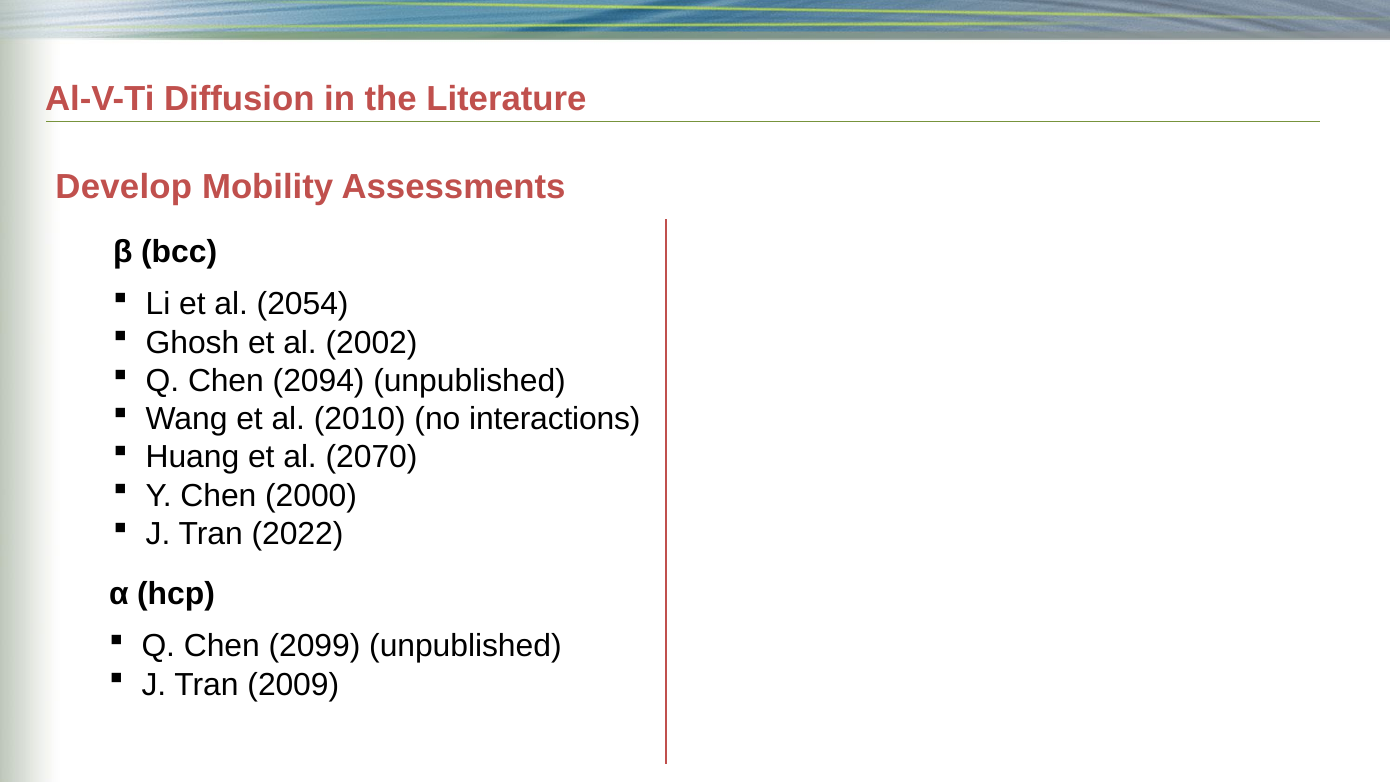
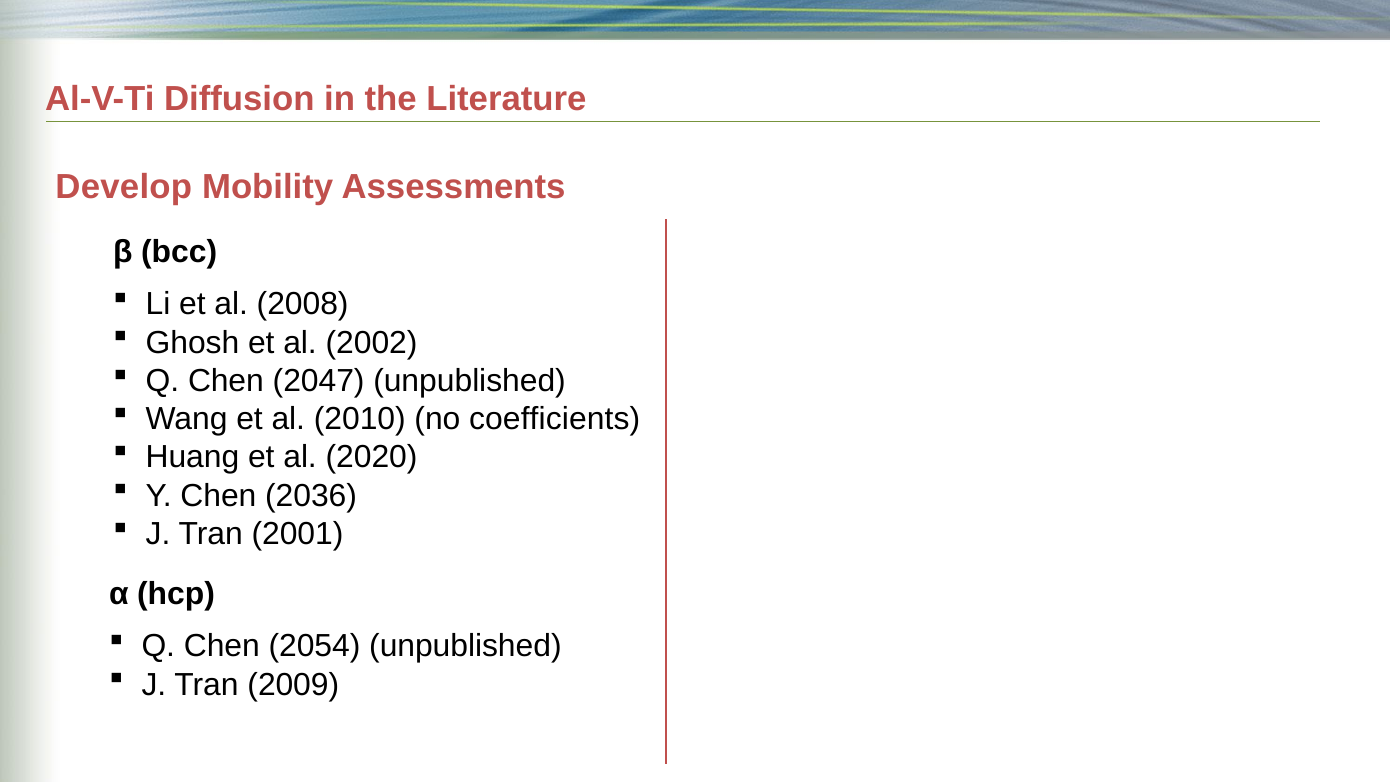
2054: 2054 -> 2008 (303, 304)
2094: 2094 -> 2047 (319, 381)
interactions: interactions -> coefficients (555, 419)
2070: 2070 -> 2020 (372, 457)
2000: 2000 -> 2036 (311, 495)
2022: 2022 -> 2001 (297, 534)
2099: 2099 -> 2054 (315, 646)
